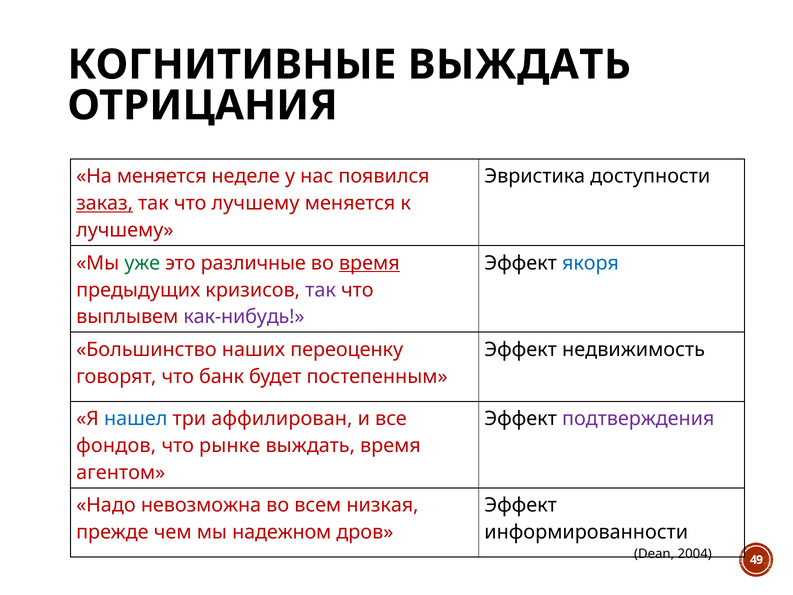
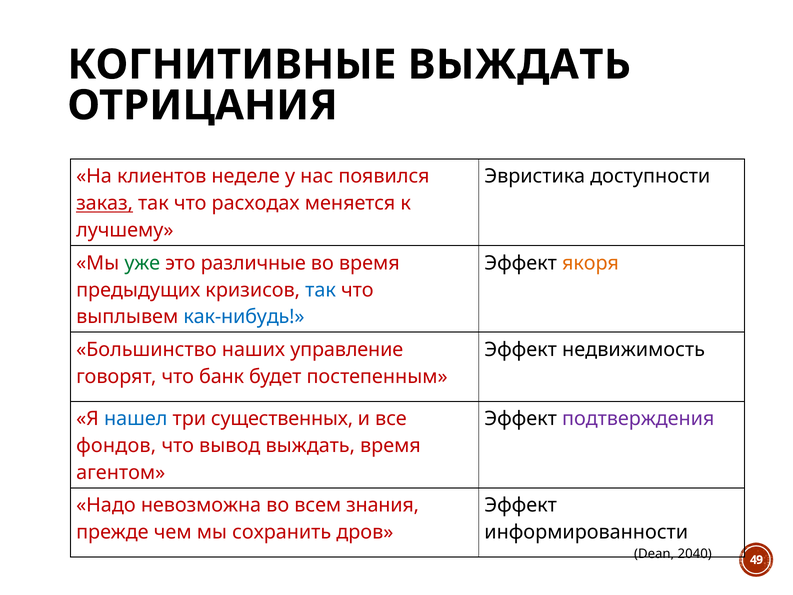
На меняется: меняется -> клиентов (162, 176)
что лучшему: лучшему -> расходах (256, 203)
время underline: present -> none (369, 263)
якоря colour: blue -> orange (590, 263)
так colour: purple -> blue (321, 290)
как-нибудь colour: purple -> blue (244, 317)
переоценку: переоценку -> управление (347, 349)
аффилирован: аффилирован -> существенных (282, 419)
рынке: рынке -> вывод (230, 446)
низкая: низкая -> знания (383, 505)
надежном: надежном -> сохранить (282, 532)
2004: 2004 -> 2040 (695, 553)
